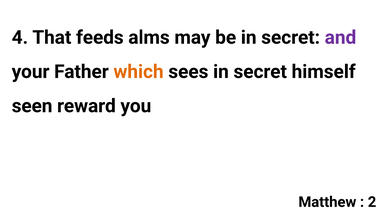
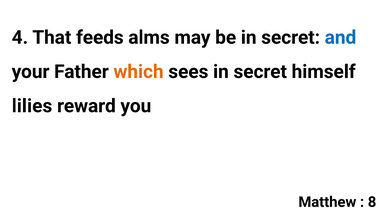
and colour: purple -> blue (340, 37)
seen: seen -> lilies (32, 106)
2: 2 -> 8 (372, 202)
